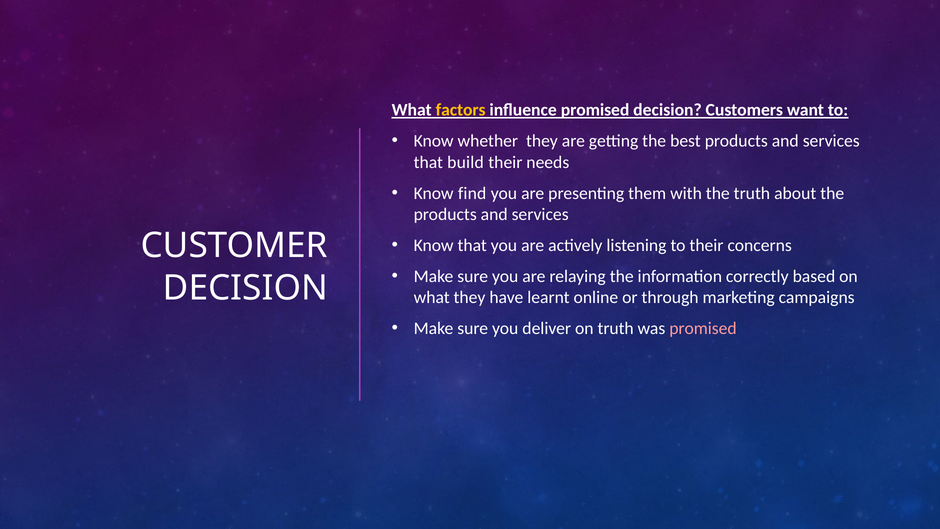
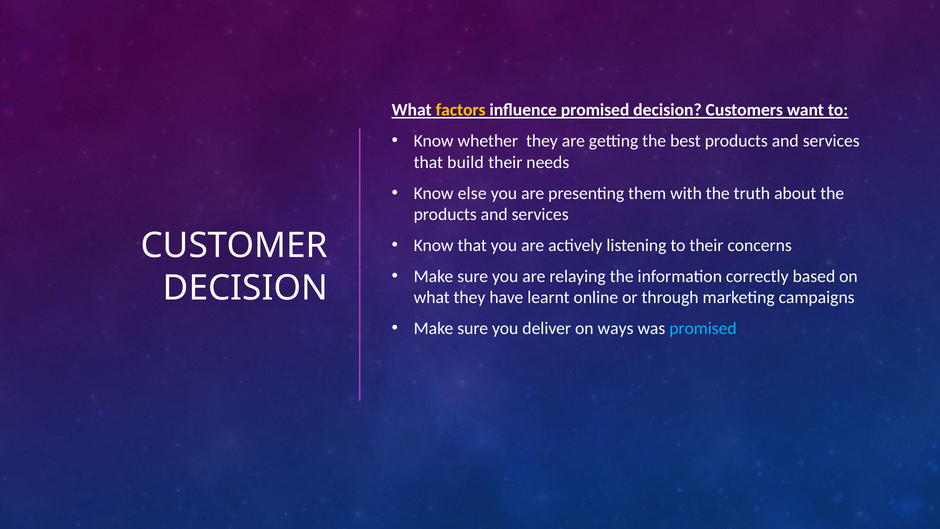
find: find -> else (472, 193)
on truth: truth -> ways (616, 328)
promised colour: pink -> light blue (703, 328)
